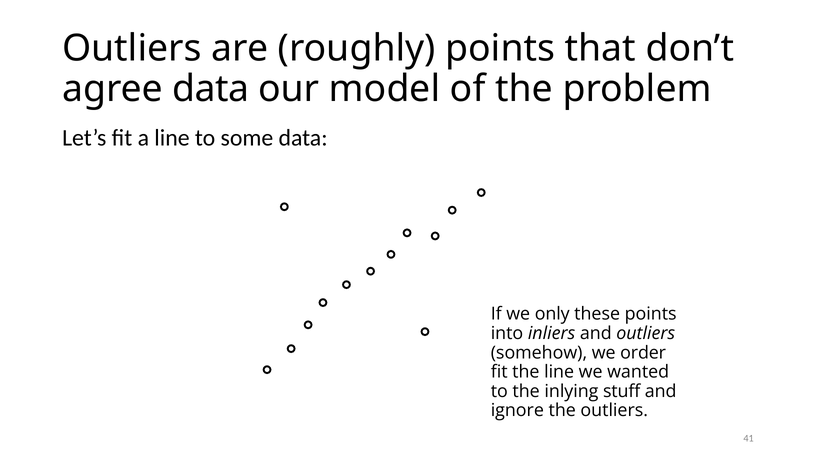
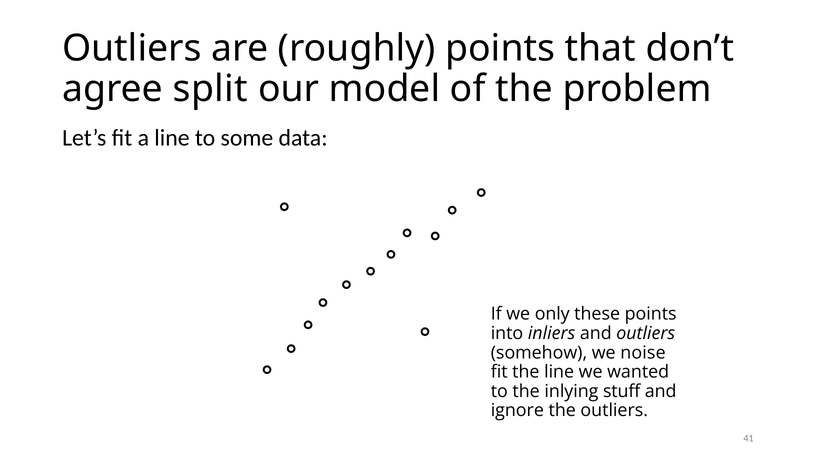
agree data: data -> split (210, 89)
order: order -> noise (643, 353)
